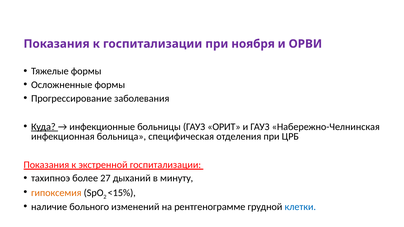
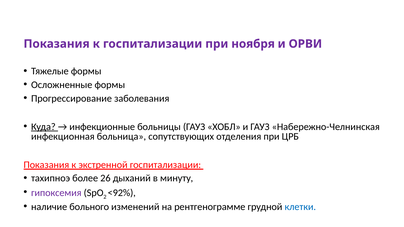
ОРИТ: ОРИТ -> ХОБЛ (224, 127)
специфическая: специфическая -> сопутствующих (181, 137)
27: 27 -> 26 (105, 179)
гипоксемия colour: orange -> purple (56, 193)
<15%: <15% -> <92% (122, 193)
